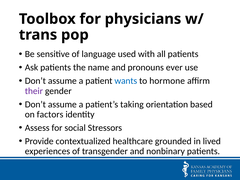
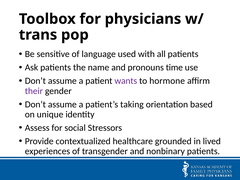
ever: ever -> time (174, 67)
wants colour: blue -> purple (126, 81)
factors: factors -> unique (50, 114)
